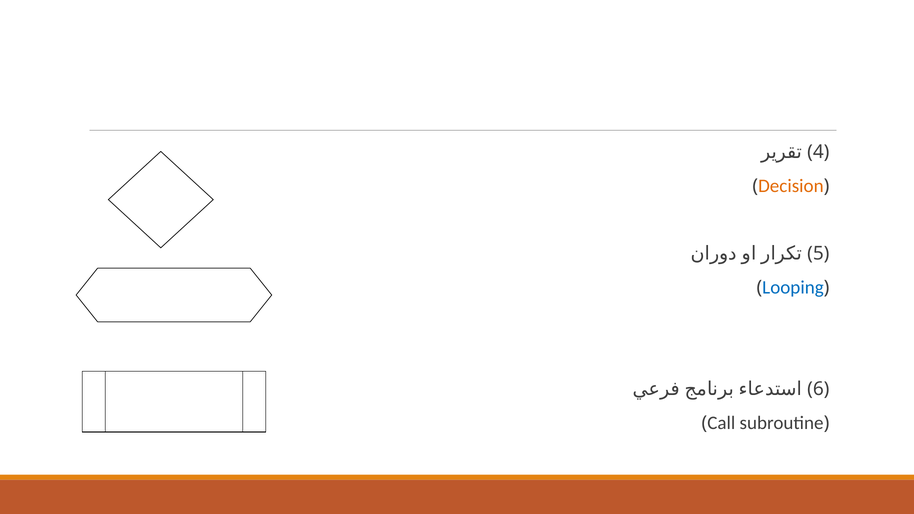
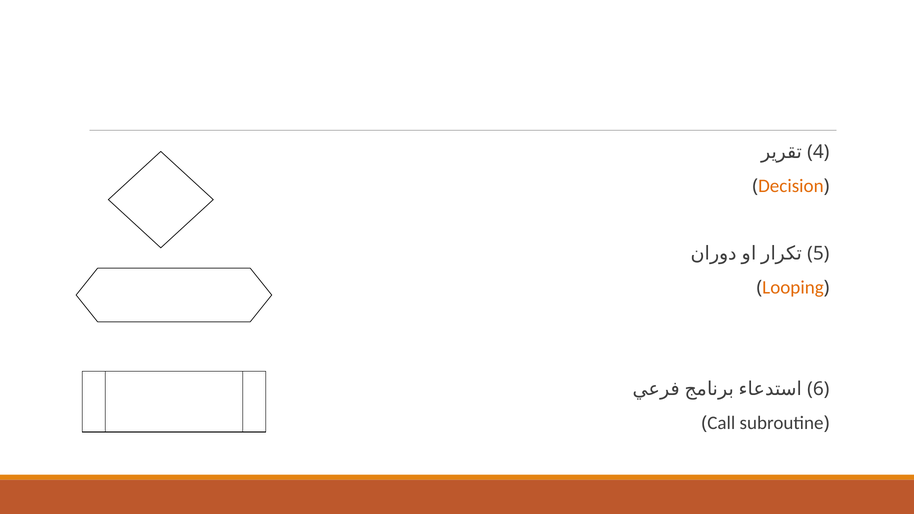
Looping colour: blue -> orange (793, 288)
